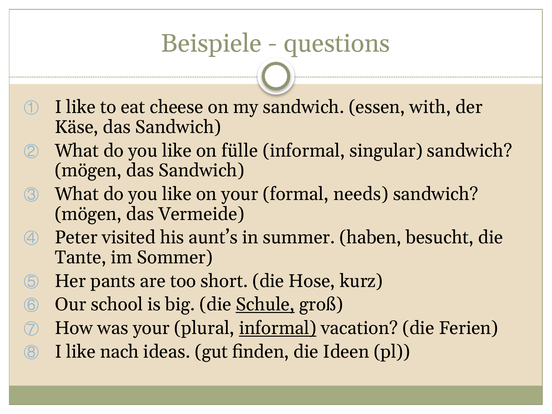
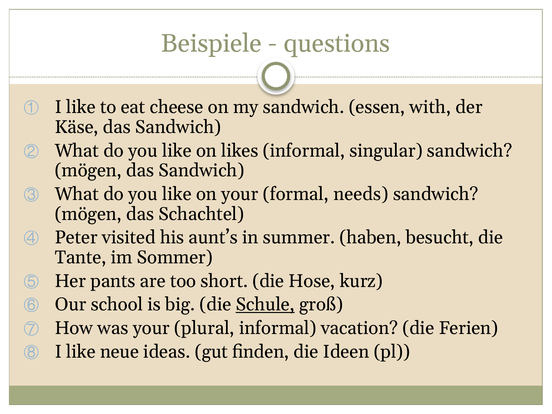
fülle: fülle -> likes (240, 151)
Vermeide: Vermeide -> Schachtel (201, 214)
informal underline: present -> none (278, 328)
nach: nach -> neue (120, 352)
